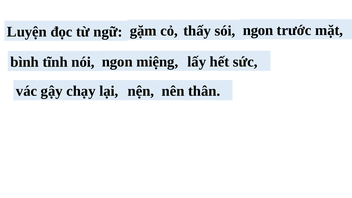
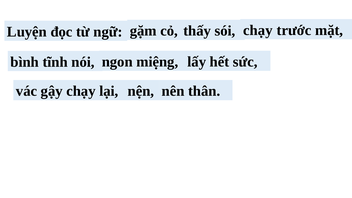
sói ngon: ngon -> chạy (258, 30)
